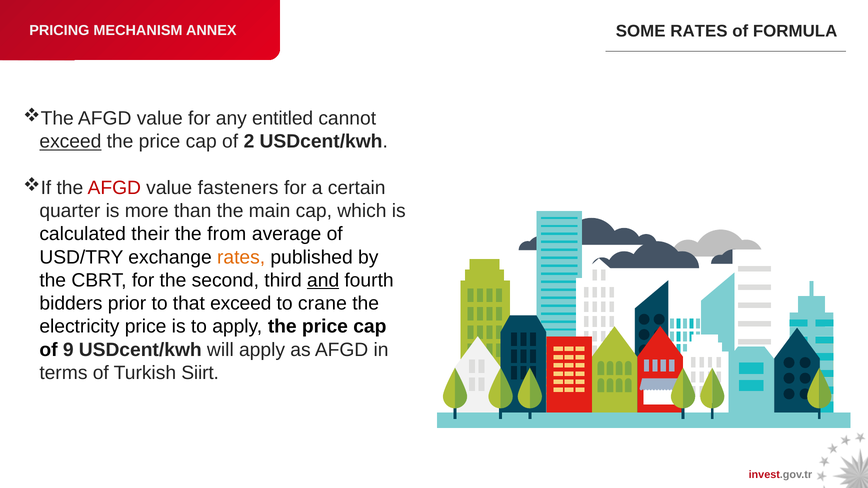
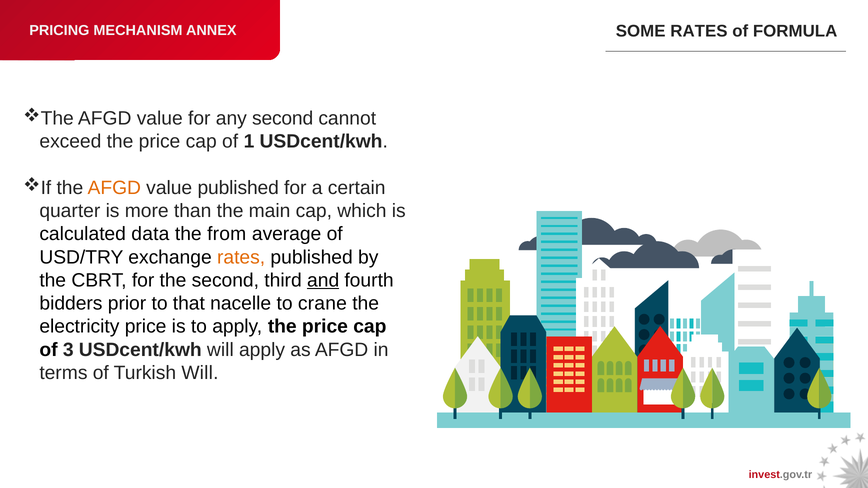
any entitled: entitled -> second (283, 119)
exceed underline: present -> none (70, 142)
2: 2 -> 1 (249, 142)
AFGD colour: red -> orange (114, 188)
value fasteners: fasteners -> published (238, 188)
their: their -> data (150, 234)
that exceed: exceed -> nacelle (241, 304)
9: 9 -> 3 (68, 350)
Turkish Siirt: Siirt -> Will (200, 373)
